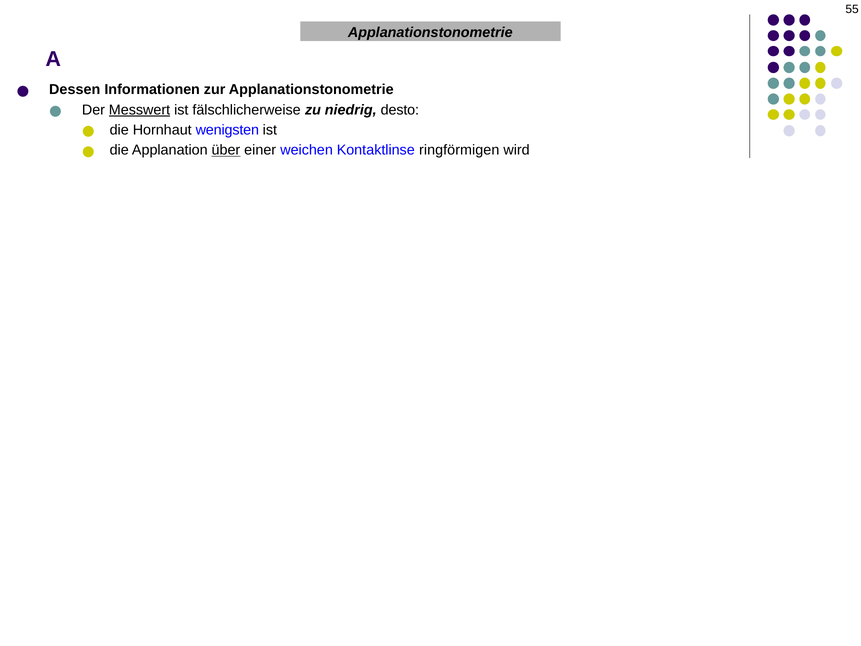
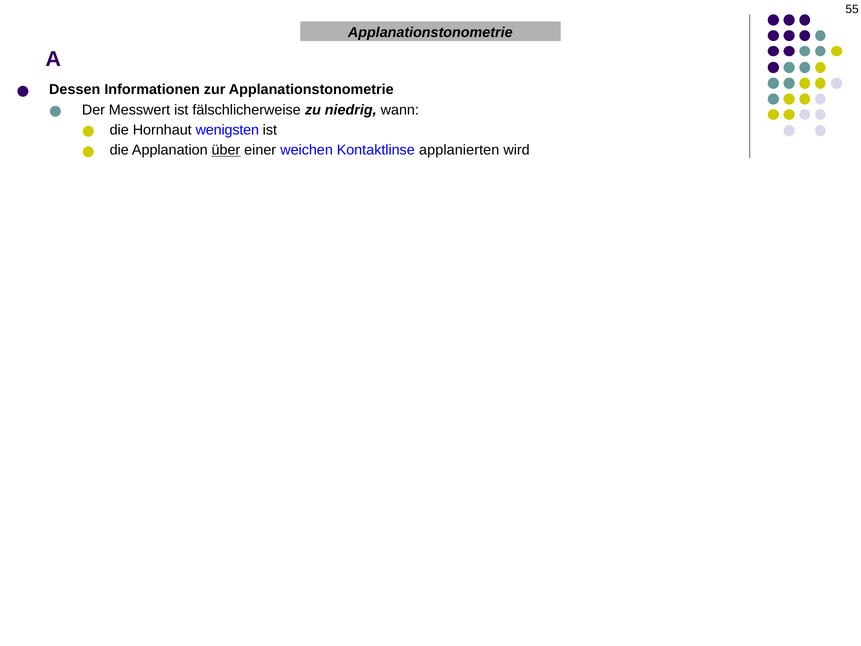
Messwert underline: present -> none (139, 110)
desto: desto -> wann (400, 110)
ringförmigen: ringförmigen -> applanierten (459, 150)
